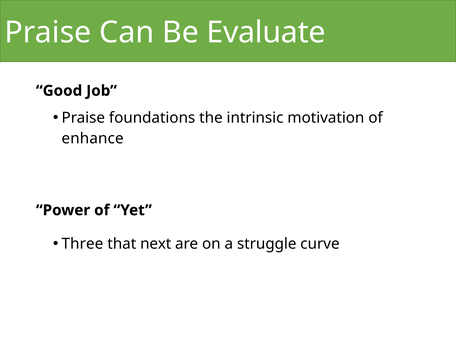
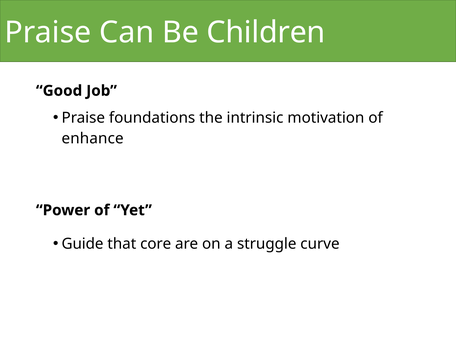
Evaluate: Evaluate -> Children (266, 33)
Three: Three -> Guide (83, 244)
next: next -> core (156, 244)
